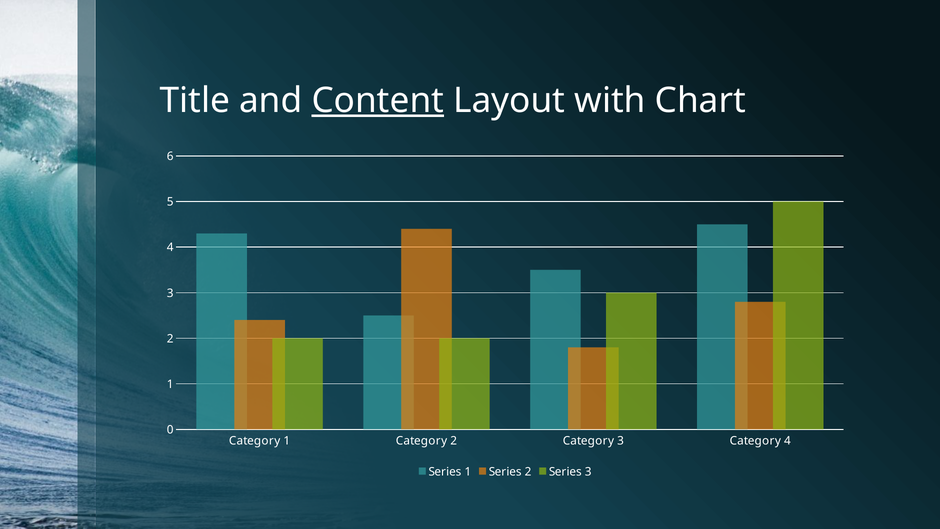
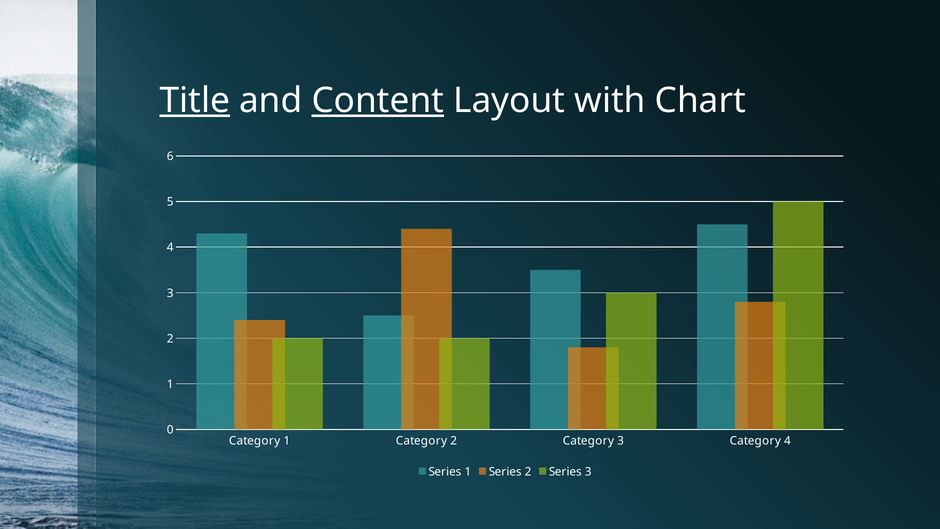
Title underline: none -> present (195, 101)
